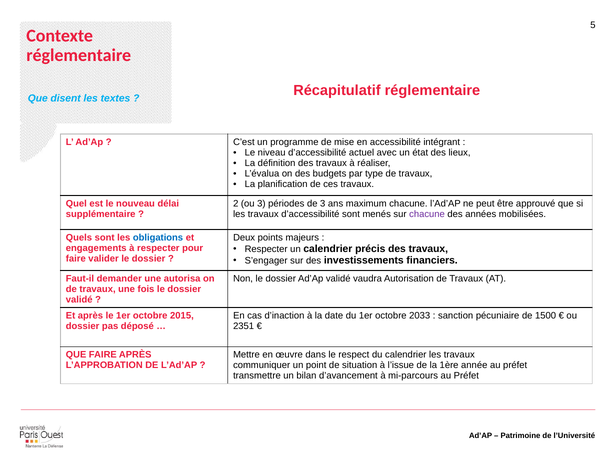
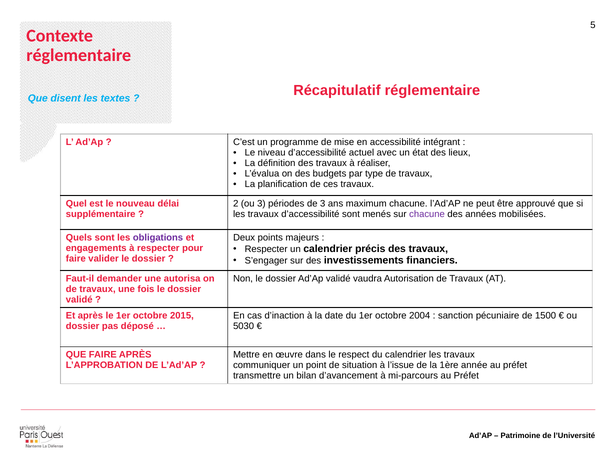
obligations colour: blue -> purple (158, 238)
2033: 2033 -> 2004 (420, 316)
2351: 2351 -> 5030 (244, 326)
